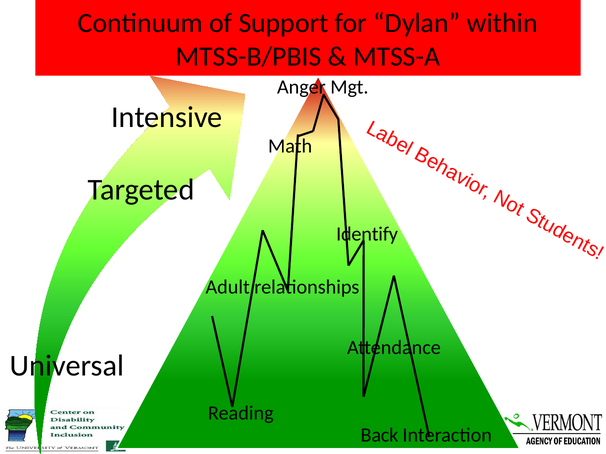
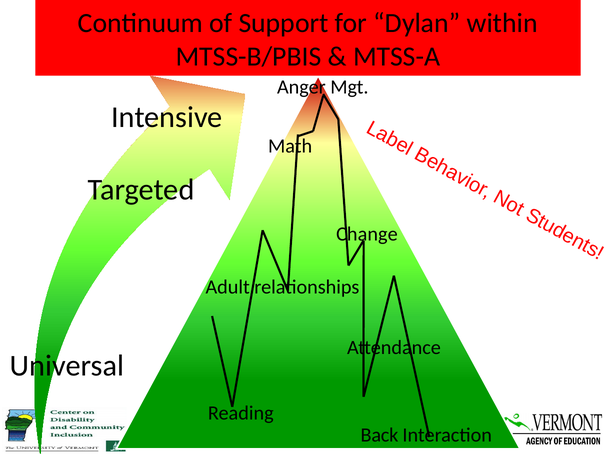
Identify: Identify -> Change (367, 234)
